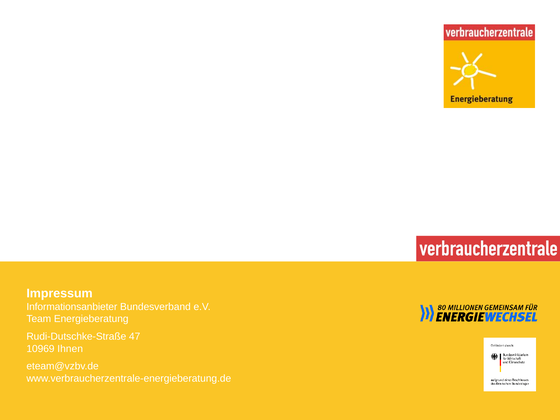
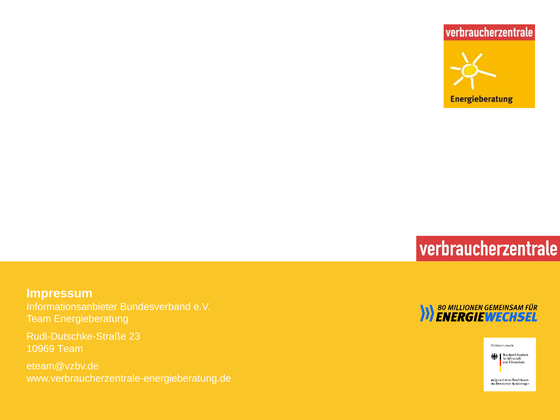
47: 47 -> 23 (135, 337)
10969 Ihnen: Ihnen -> Team (70, 349)
